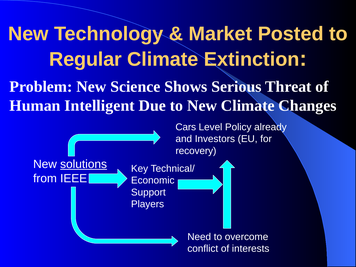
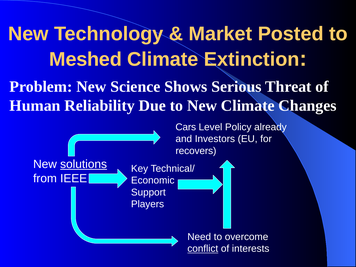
Regular: Regular -> Meshed (86, 59)
Intelligent: Intelligent -> Reliability (100, 106)
recovery: recovery -> recovers (196, 151)
conflict underline: none -> present (203, 249)
